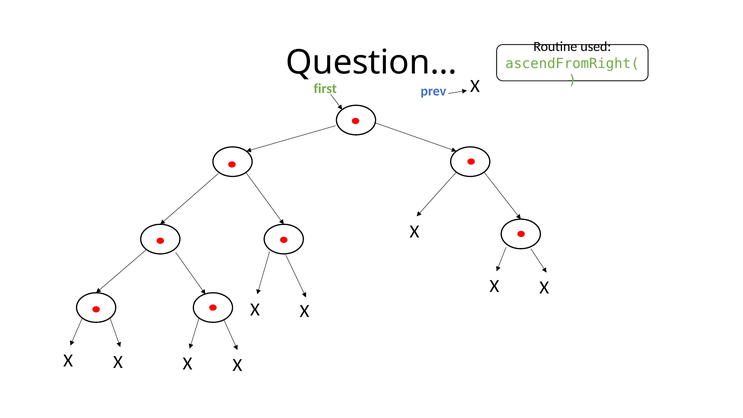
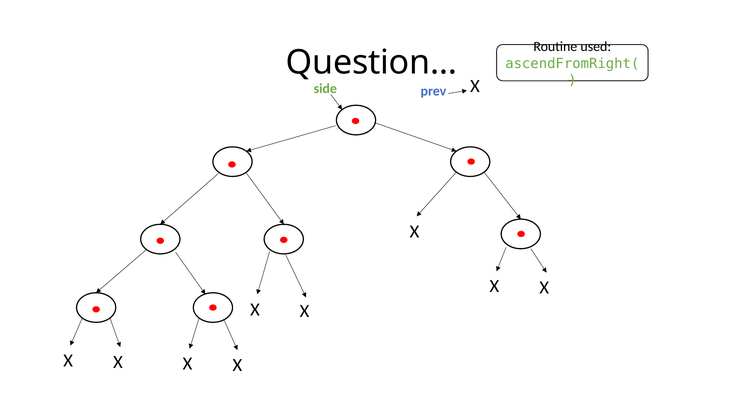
first: first -> side (325, 89)
